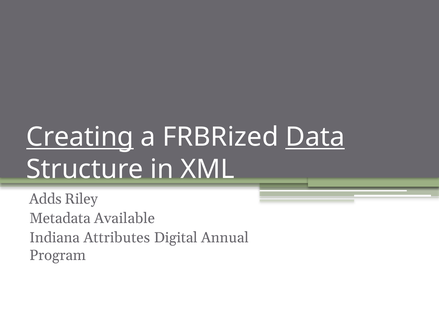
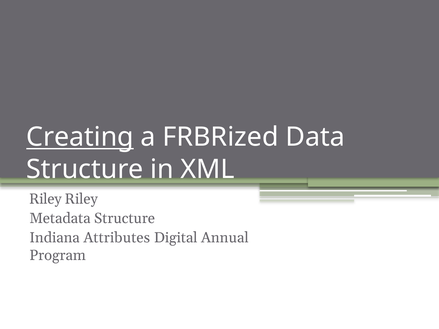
Data underline: present -> none (315, 137)
Adds: Adds -> Riley (45, 199)
Metadata Available: Available -> Structure (125, 219)
